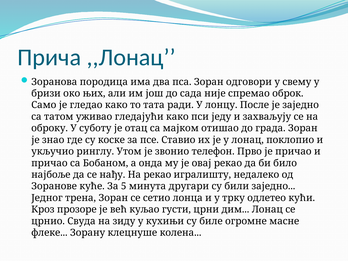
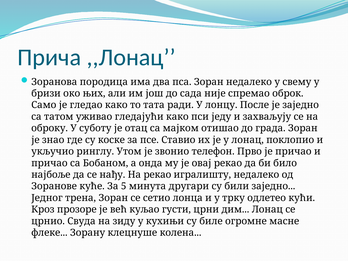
Зоран одговори: одговори -> недалеко (249, 82)
